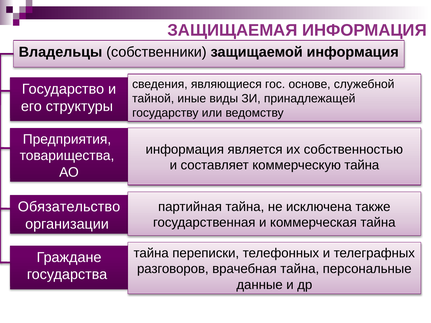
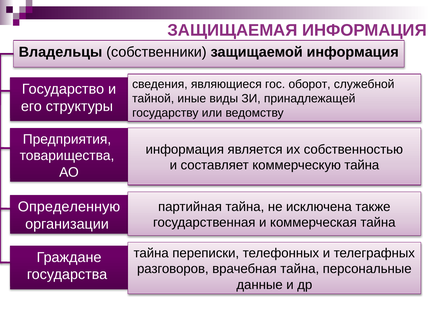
основе: основе -> оборот (310, 84)
Обязательство: Обязательство -> Определенную (69, 207)
